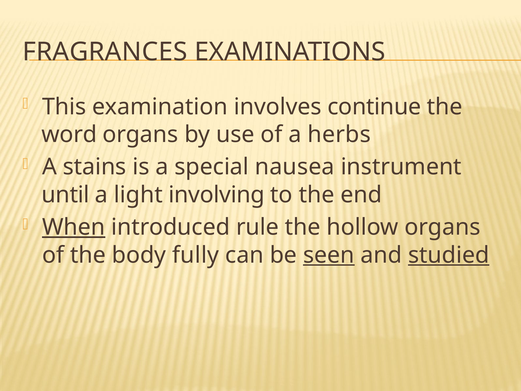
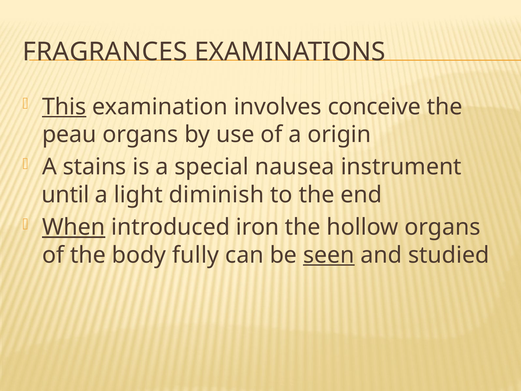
This underline: none -> present (64, 107)
continue: continue -> conceive (374, 107)
word: word -> peau (69, 134)
herbs: herbs -> origin (339, 134)
involving: involving -> diminish (216, 195)
rule: rule -> iron (258, 227)
studied underline: present -> none (449, 255)
